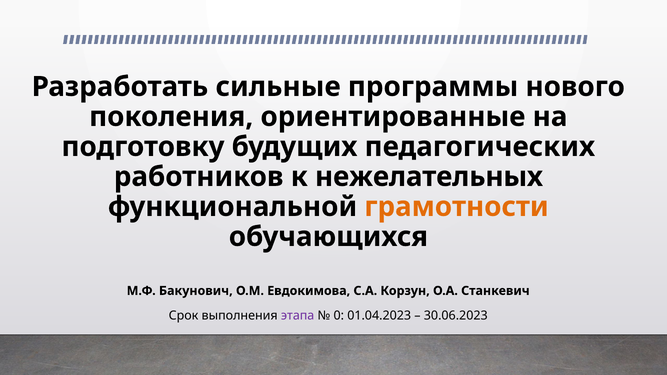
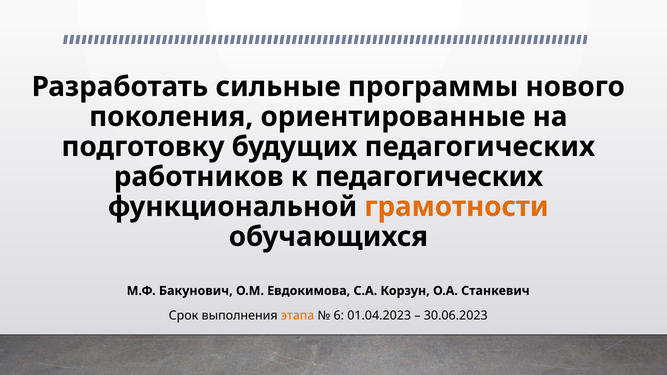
к нежелательных: нежелательных -> педагогических (429, 177)
этапа colour: purple -> orange (298, 316)
0: 0 -> 6 (339, 316)
